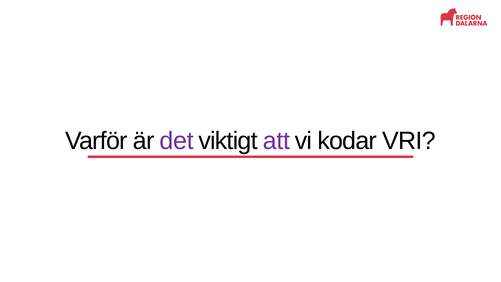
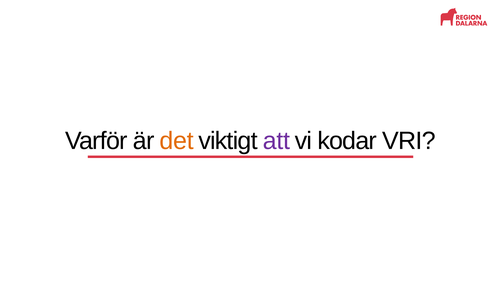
det colour: purple -> orange (177, 141)
